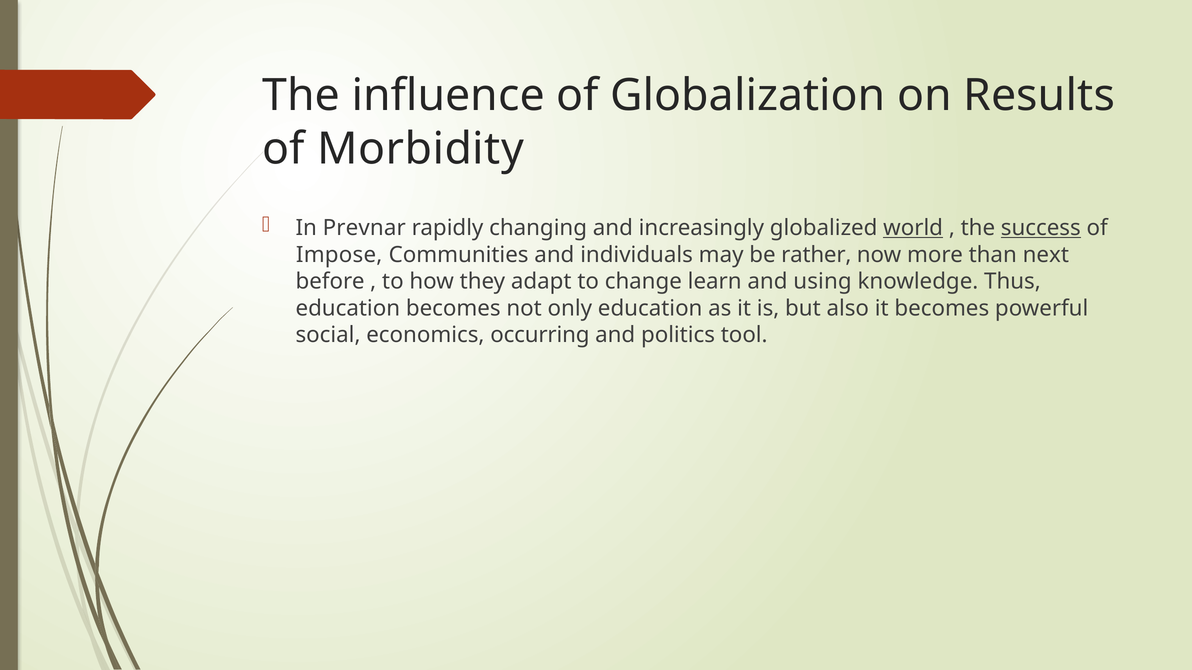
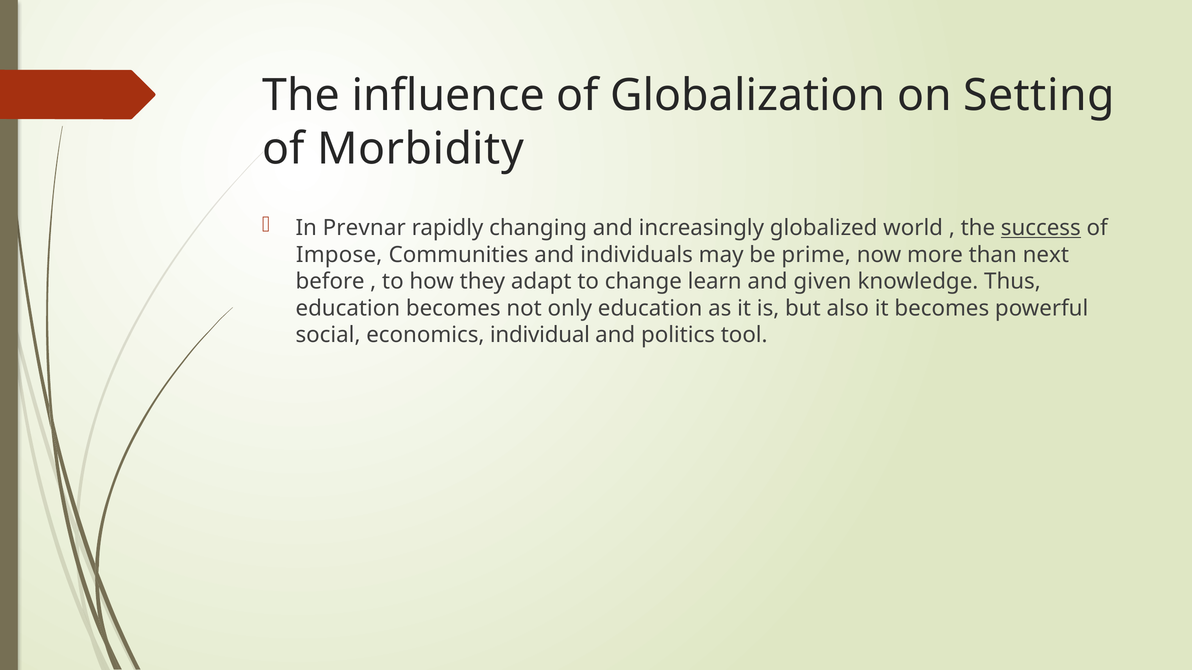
Results: Results -> Setting (1039, 95)
world underline: present -> none (913, 228)
rather: rather -> prime (816, 255)
using: using -> given (822, 282)
occurring: occurring -> individual (540, 335)
